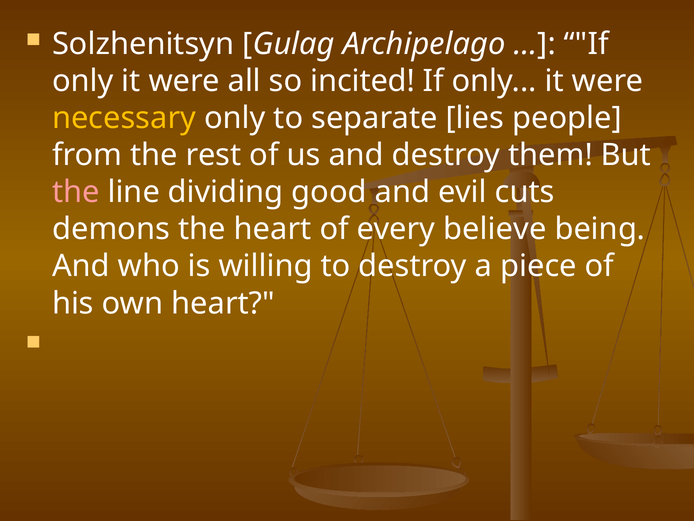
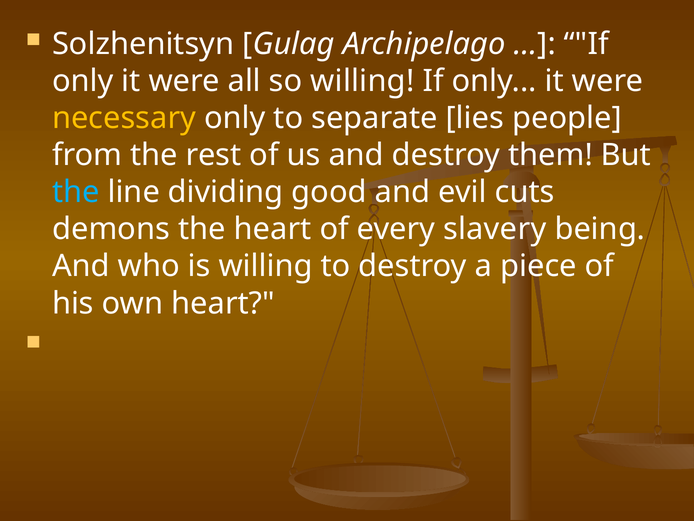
so incited: incited -> willing (362, 81)
the colour: pink -> light blue (76, 192)
believe: believe -> slavery (495, 229)
